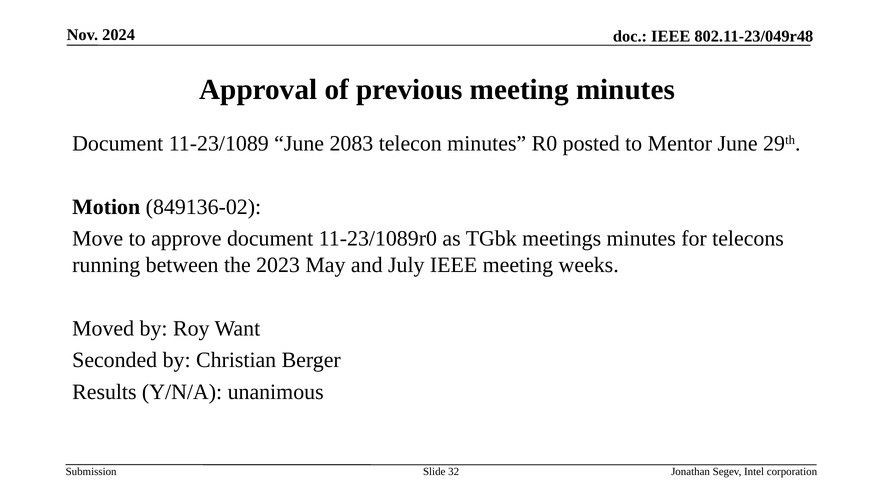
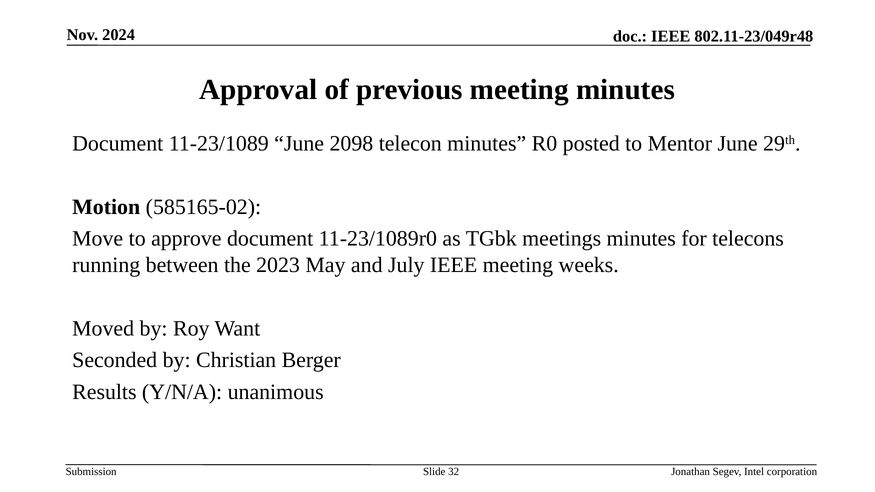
2083: 2083 -> 2098 (351, 144)
849136-02: 849136-02 -> 585165-02 (203, 207)
